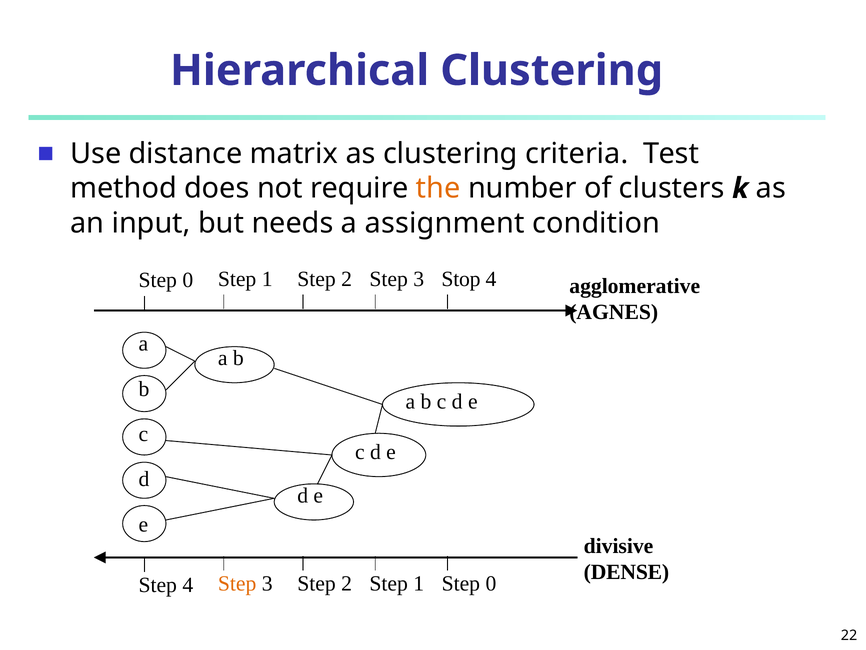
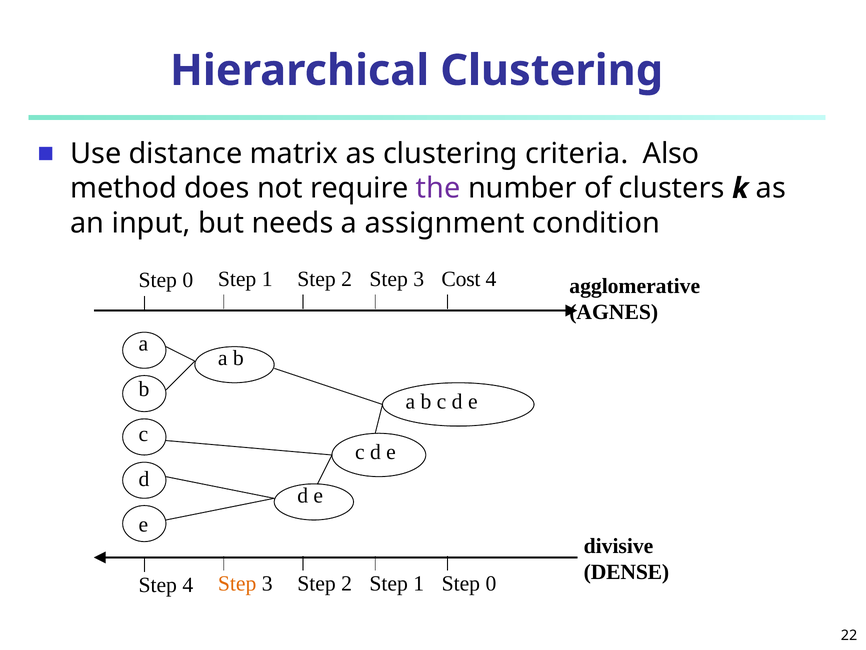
Test: Test -> Also (671, 154)
the colour: orange -> purple (438, 188)
Stop: Stop -> Cost (461, 279)
